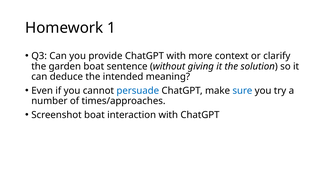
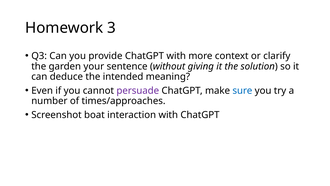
1: 1 -> 3 (111, 28)
garden boat: boat -> your (94, 66)
persuade colour: blue -> purple (138, 90)
